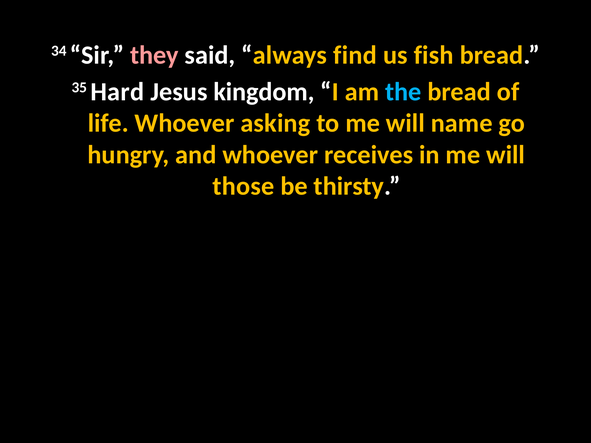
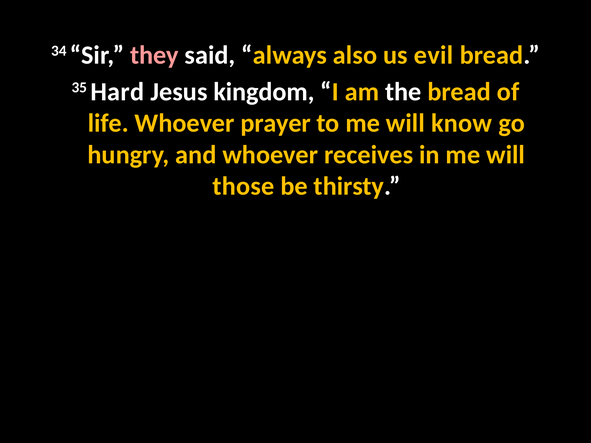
find: find -> also (355, 55)
fish: fish -> evil (434, 55)
the colour: light blue -> white (403, 92)
asking: asking -> prayer (276, 123)
name: name -> know (462, 123)
